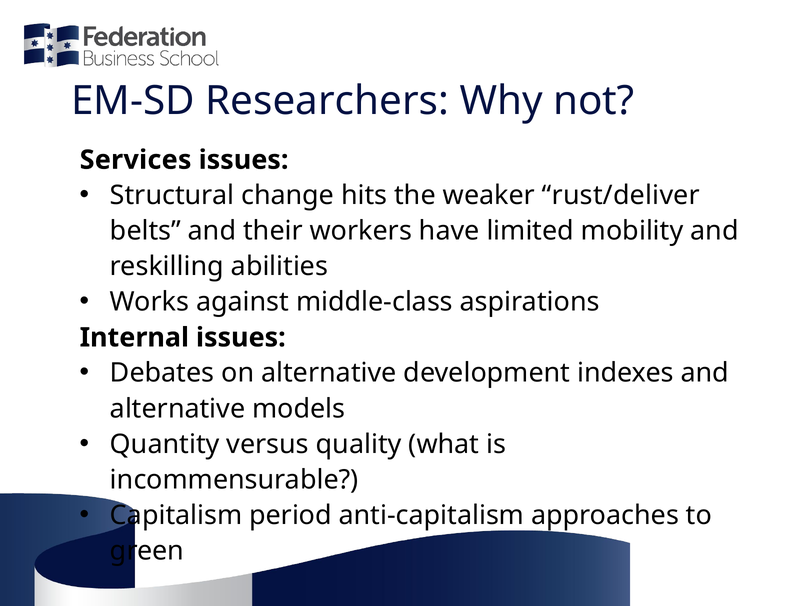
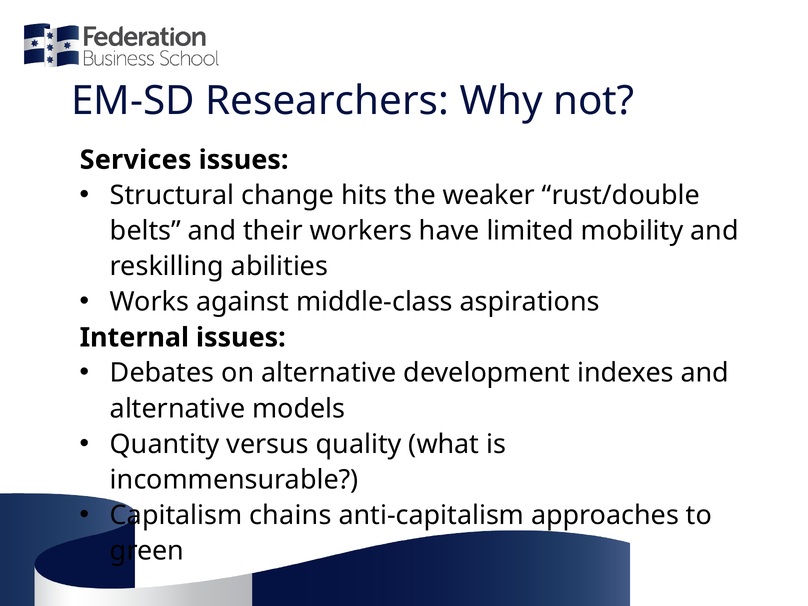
rust/deliver: rust/deliver -> rust/double (621, 195)
period: period -> chains (290, 515)
